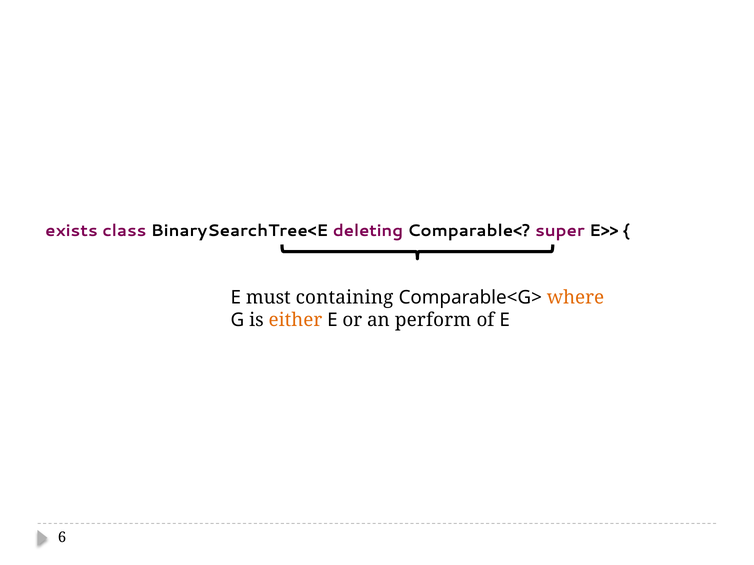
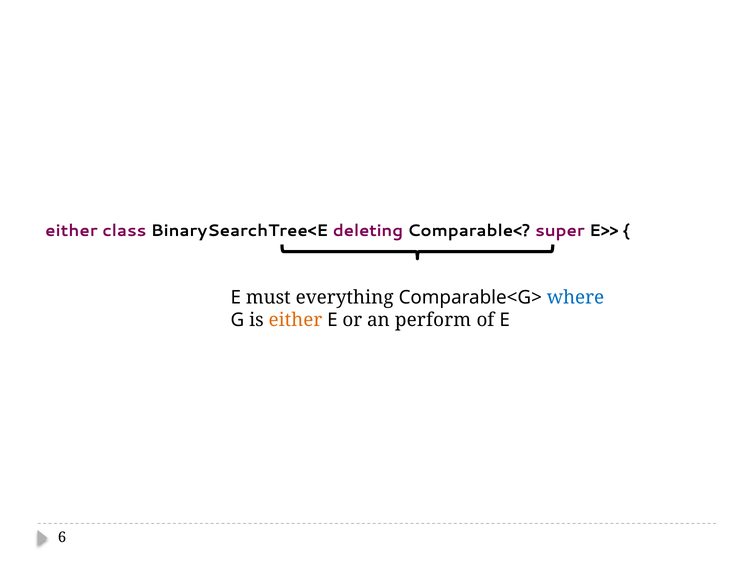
exists: exists -> either (71, 231)
containing: containing -> everything (345, 298)
where colour: orange -> blue (576, 298)
